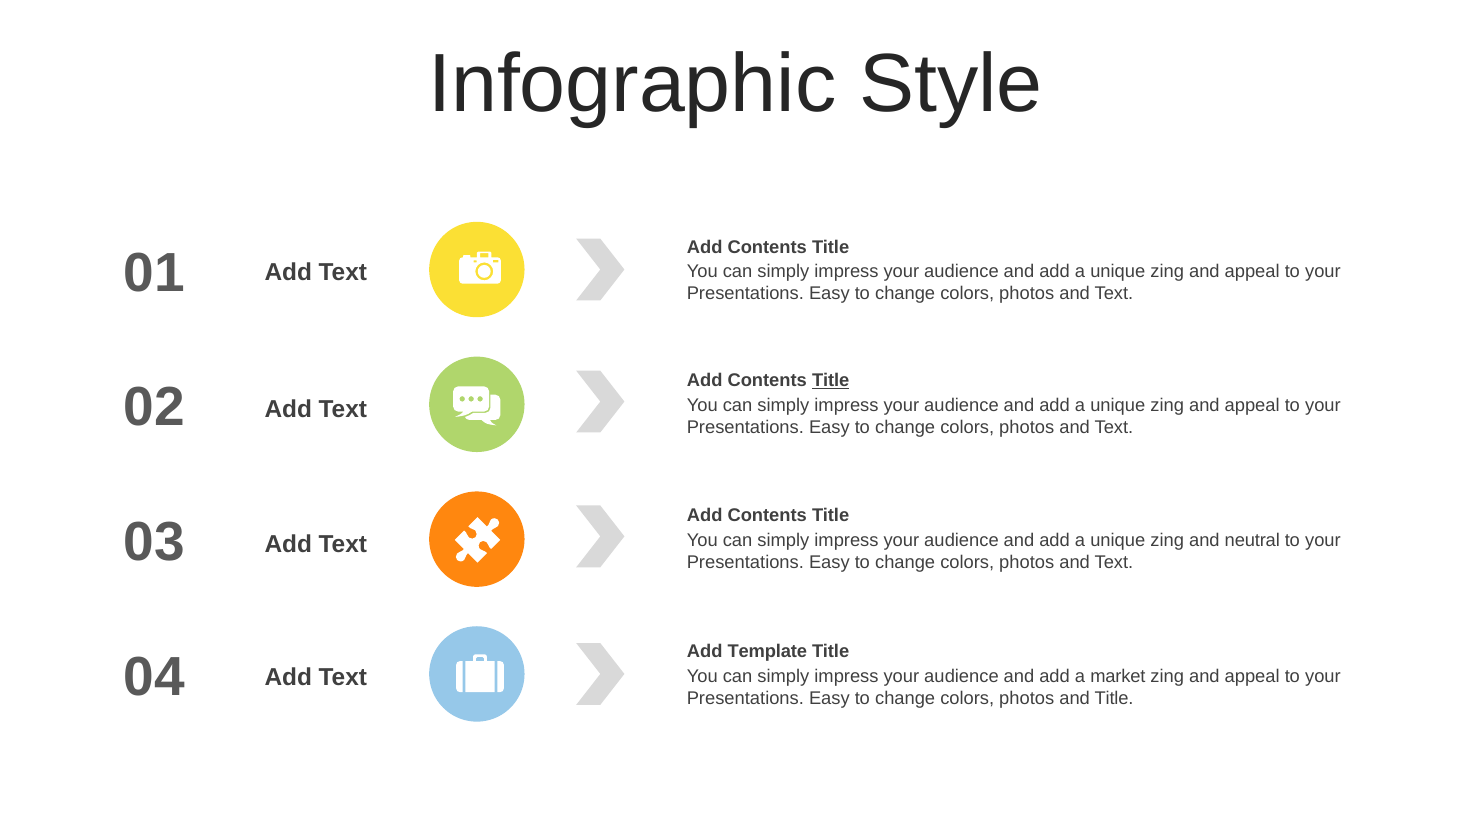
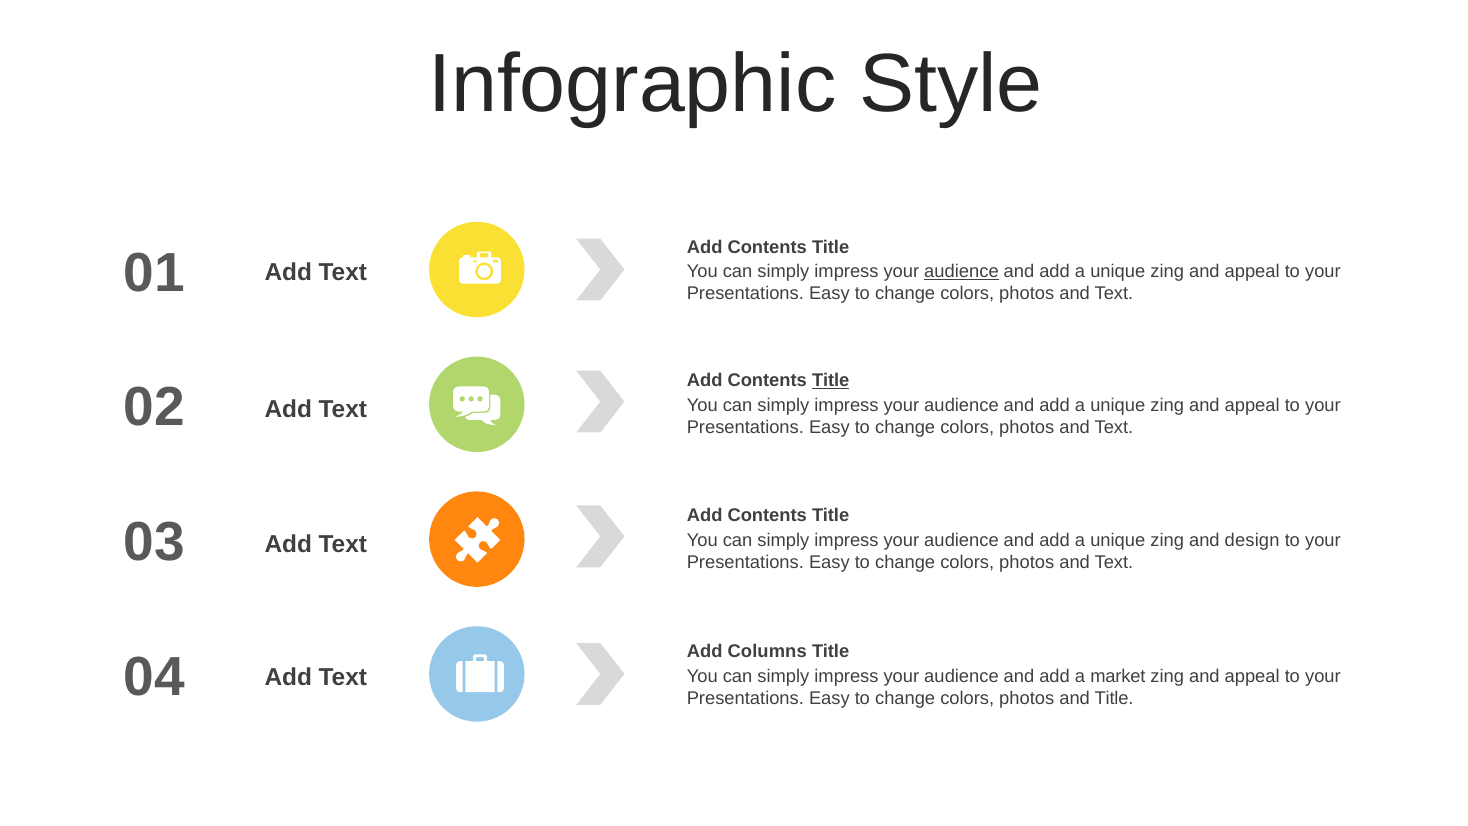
audience underline: none -> present (961, 272)
neutral: neutral -> design (1252, 540)
Template: Template -> Columns (767, 651)
